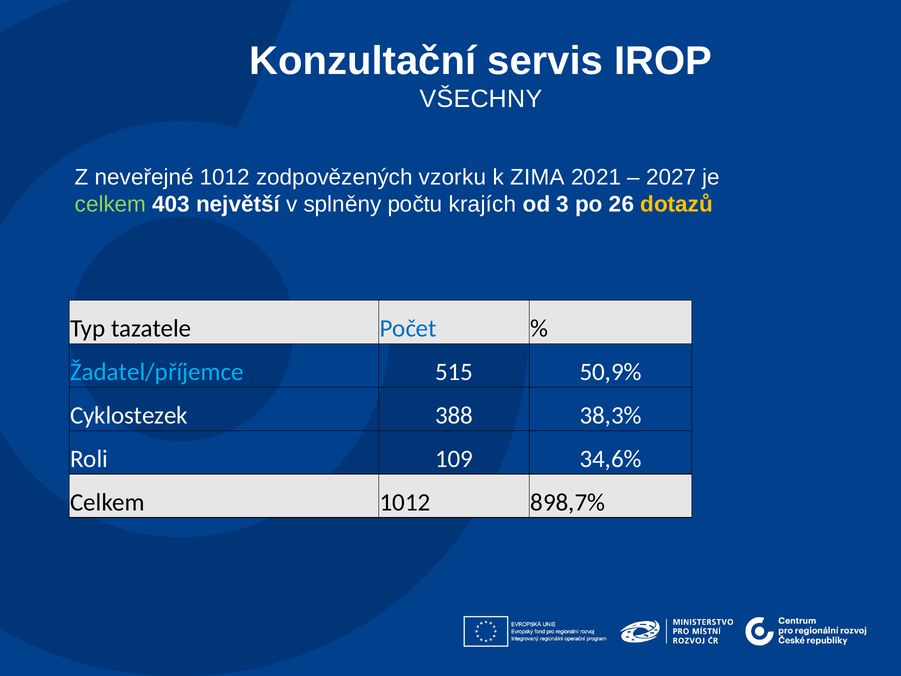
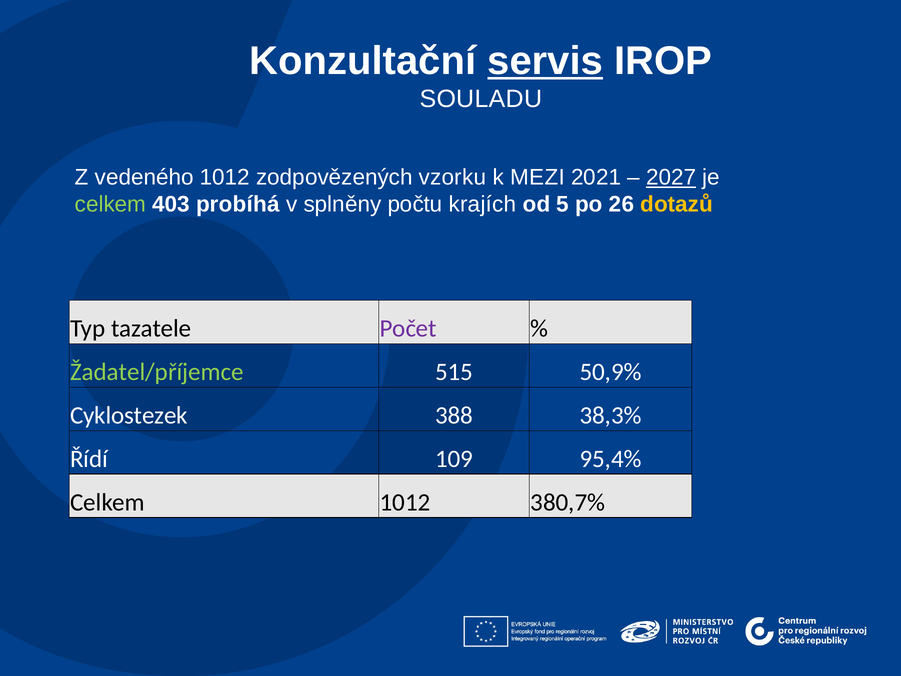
servis underline: none -> present (545, 61)
VŠECHNY: VŠECHNY -> SOULADU (481, 99)
neveřejné: neveřejné -> vedeného (144, 177)
ZIMA: ZIMA -> MEZI (538, 177)
2027 underline: none -> present (671, 177)
největší: největší -> probíhá (238, 204)
3: 3 -> 5 (563, 204)
Počet colour: blue -> purple (408, 328)
Žadatel/příjemce colour: light blue -> light green (157, 372)
Roli: Roli -> Řídí (89, 459)
34,6%: 34,6% -> 95,4% (611, 459)
898,7%: 898,7% -> 380,7% (568, 502)
